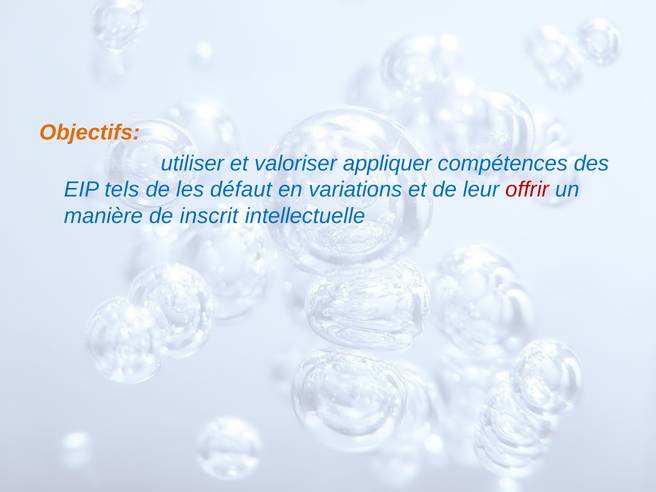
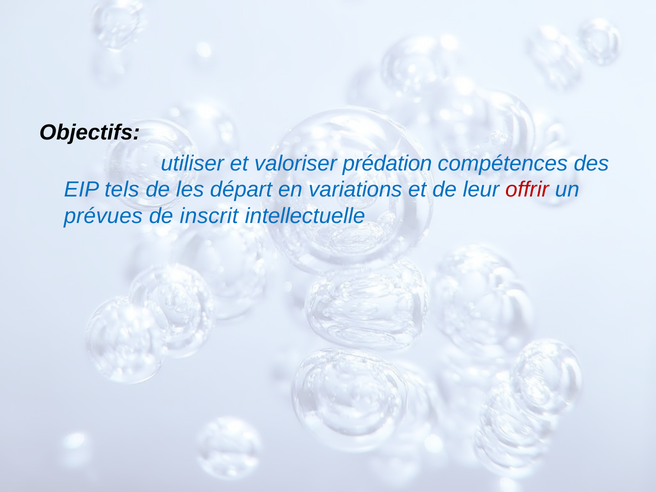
Objectifs colour: orange -> black (90, 133)
appliquer: appliquer -> prédation (387, 163)
défaut: défaut -> départ (241, 190)
manière: manière -> prévues (103, 216)
